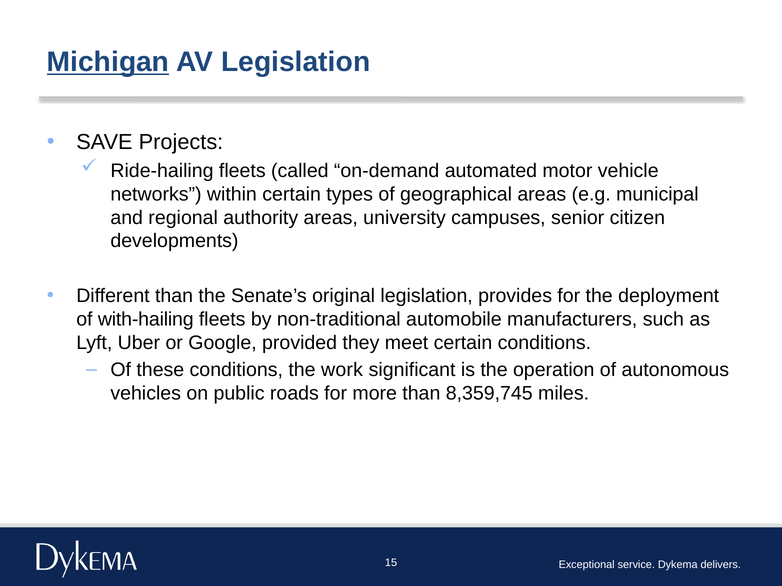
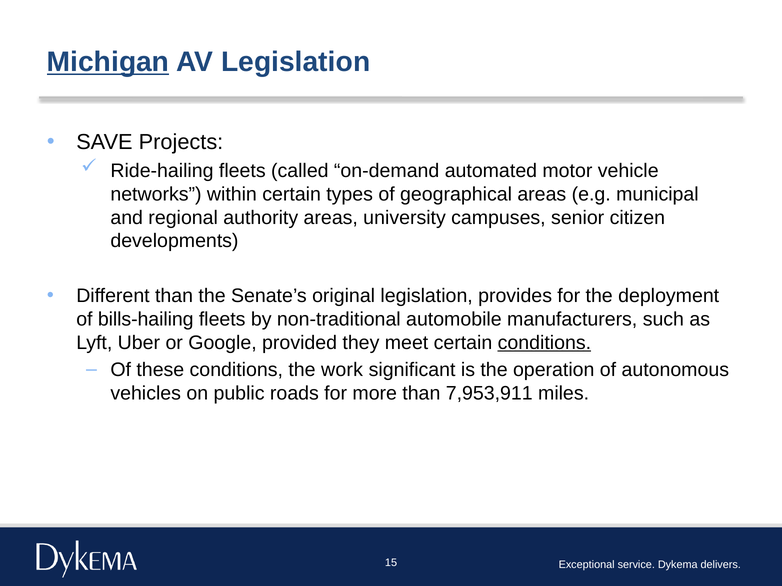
with-hailing: with-hailing -> bills-hailing (146, 319)
conditions underline: none -> present (544, 343)
8,359,745: 8,359,745 -> 7,953,911 (489, 394)
